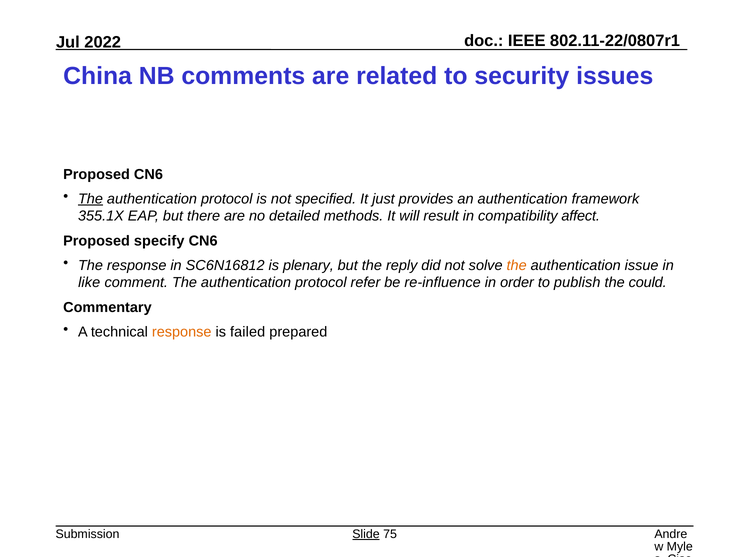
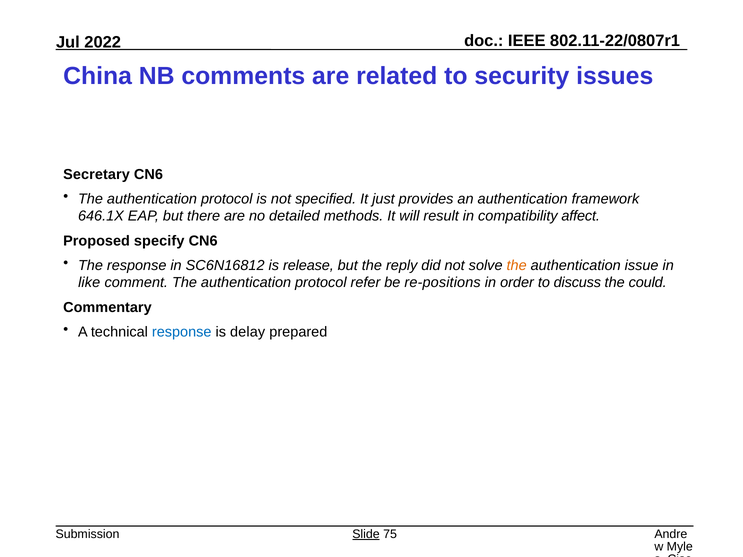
Proposed: Proposed -> Secretary (97, 174)
The underline: present -> none (90, 199)
355.1X: 355.1X -> 646.1X (101, 216)
plenary: plenary -> release (308, 265)
re-influence: re-influence -> re-positions (443, 283)
publish: publish -> discuss (577, 283)
response colour: orange -> blue (182, 332)
failed: failed -> delay (248, 332)
